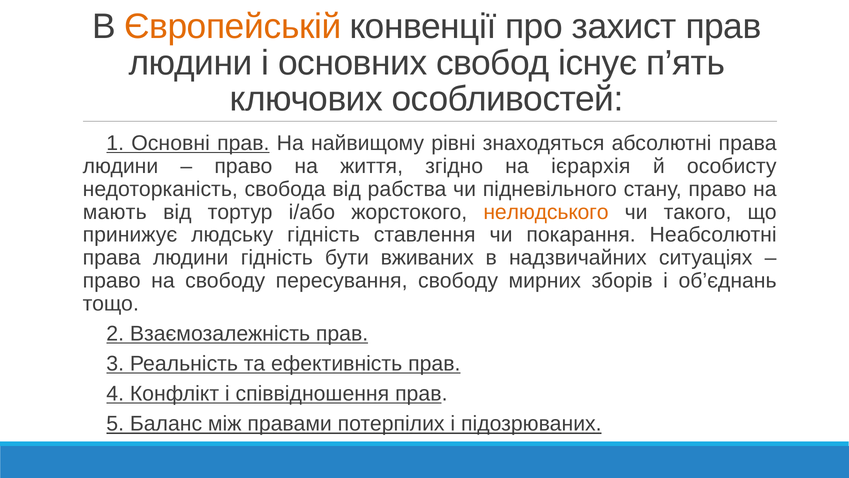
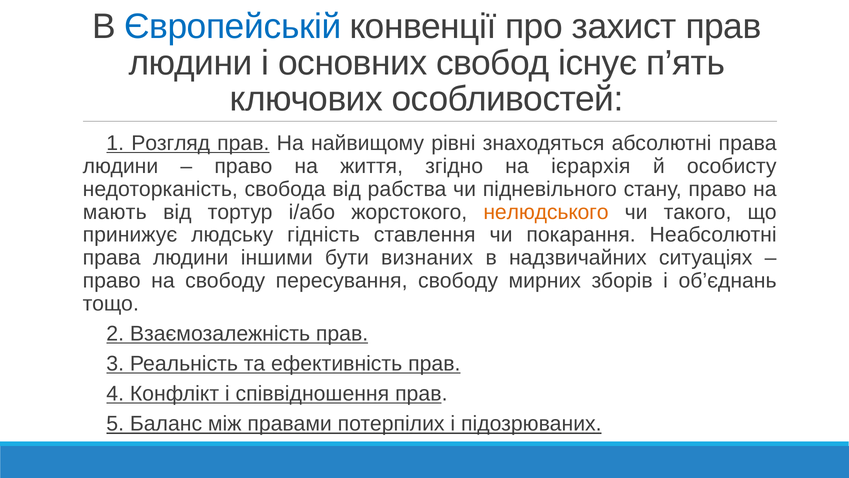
Європейській colour: orange -> blue (233, 27)
Основні: Основні -> Розгляд (171, 143)
людини гідність: гідність -> іншими (277, 258)
вживаних: вживаних -> визнаних (427, 258)
